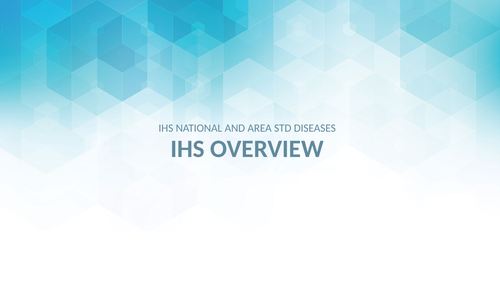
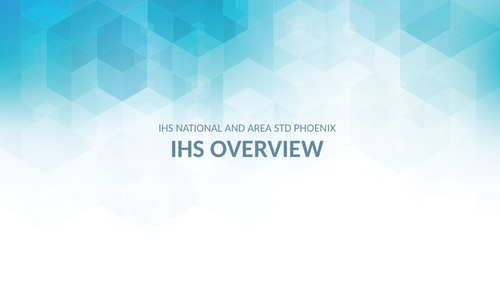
DISEASES: DISEASES -> PHOENIX (315, 128)
